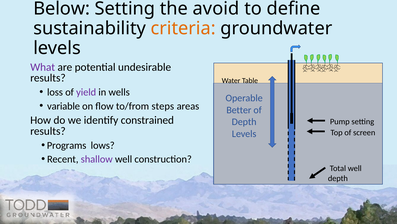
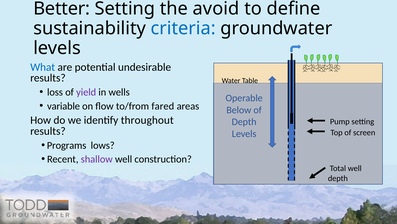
Below: Below -> Better (62, 9)
criteria colour: orange -> blue (183, 28)
What colour: purple -> blue (43, 67)
steps: steps -> fared (163, 106)
Better: Better -> Below (239, 110)
constrained: constrained -> throughout (147, 120)
